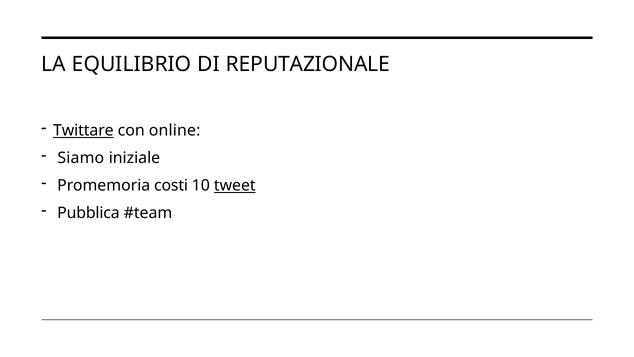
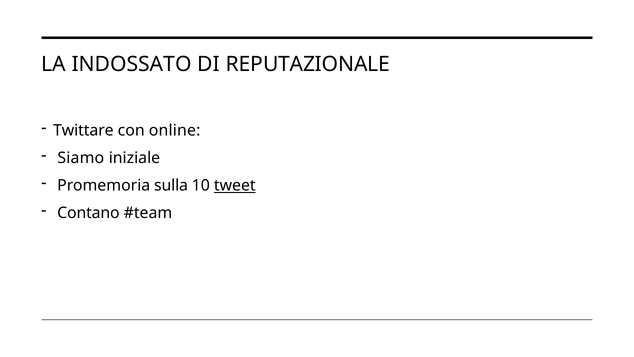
EQUILIBRIO: EQUILIBRIO -> INDOSSATO (132, 64)
Twittare underline: present -> none (83, 130)
costi: costi -> sulla (171, 185)
Pubblica: Pubblica -> Contano (88, 213)
